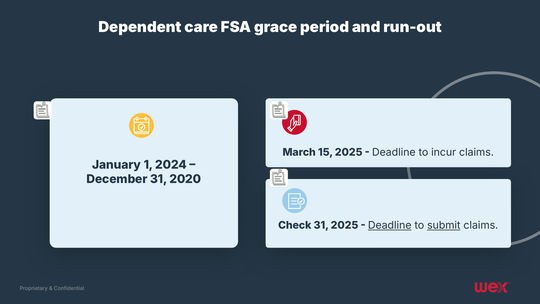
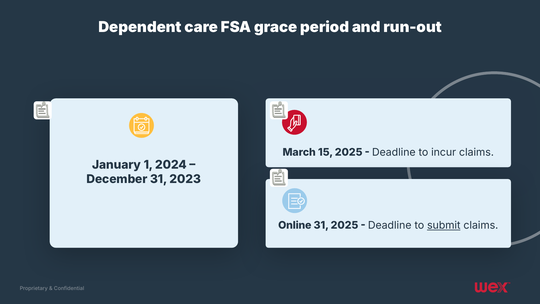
2020: 2020 -> 2023 (185, 179)
Check: Check -> Online (295, 225)
Deadline underline: present -> none (390, 225)
